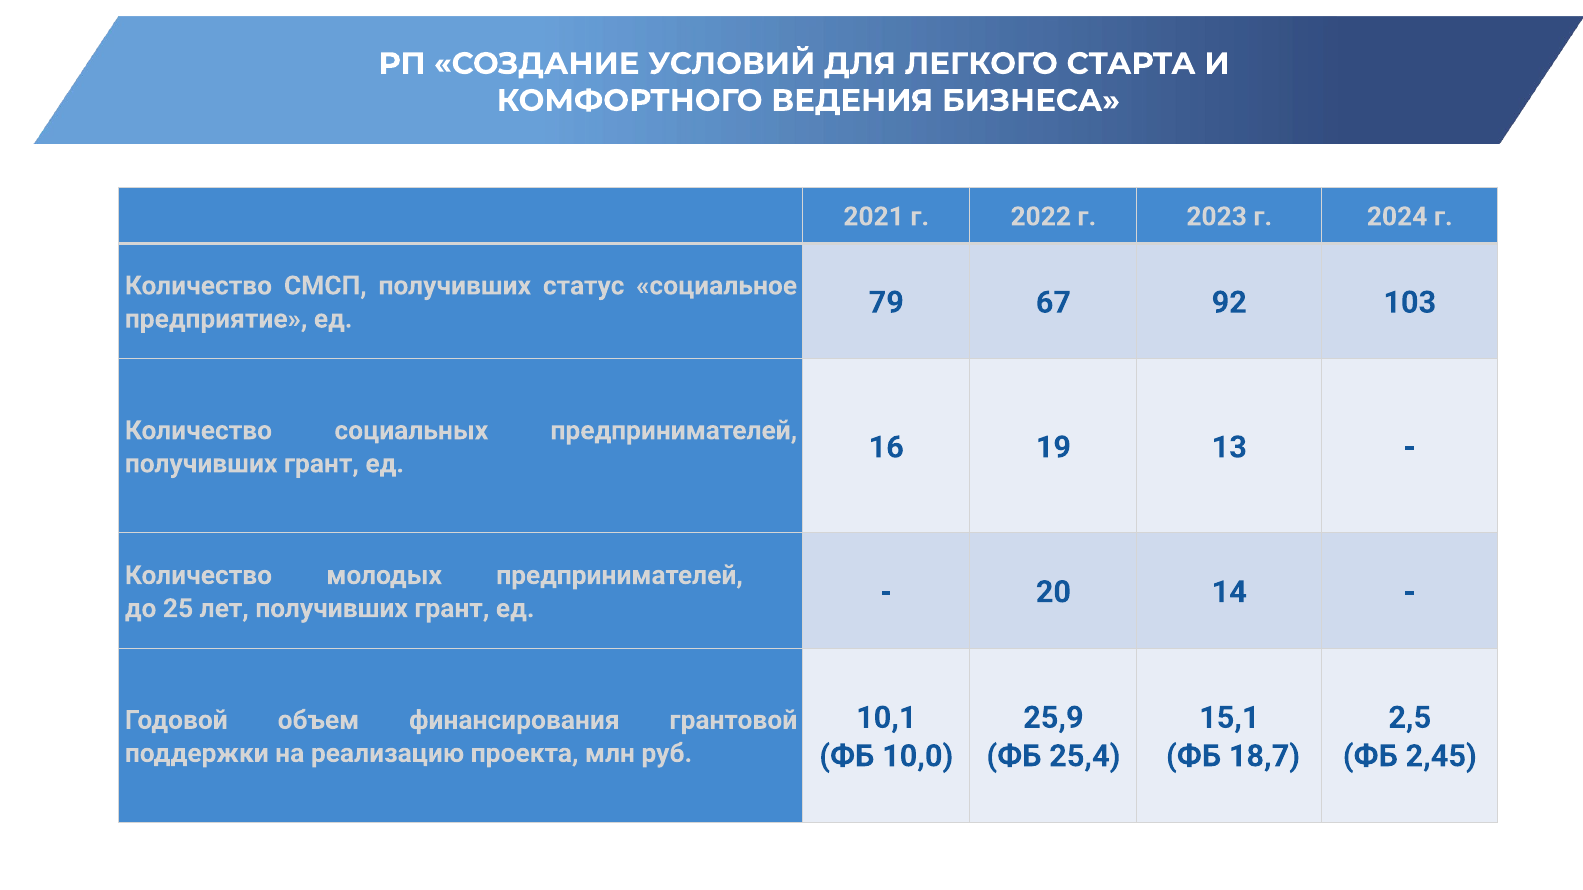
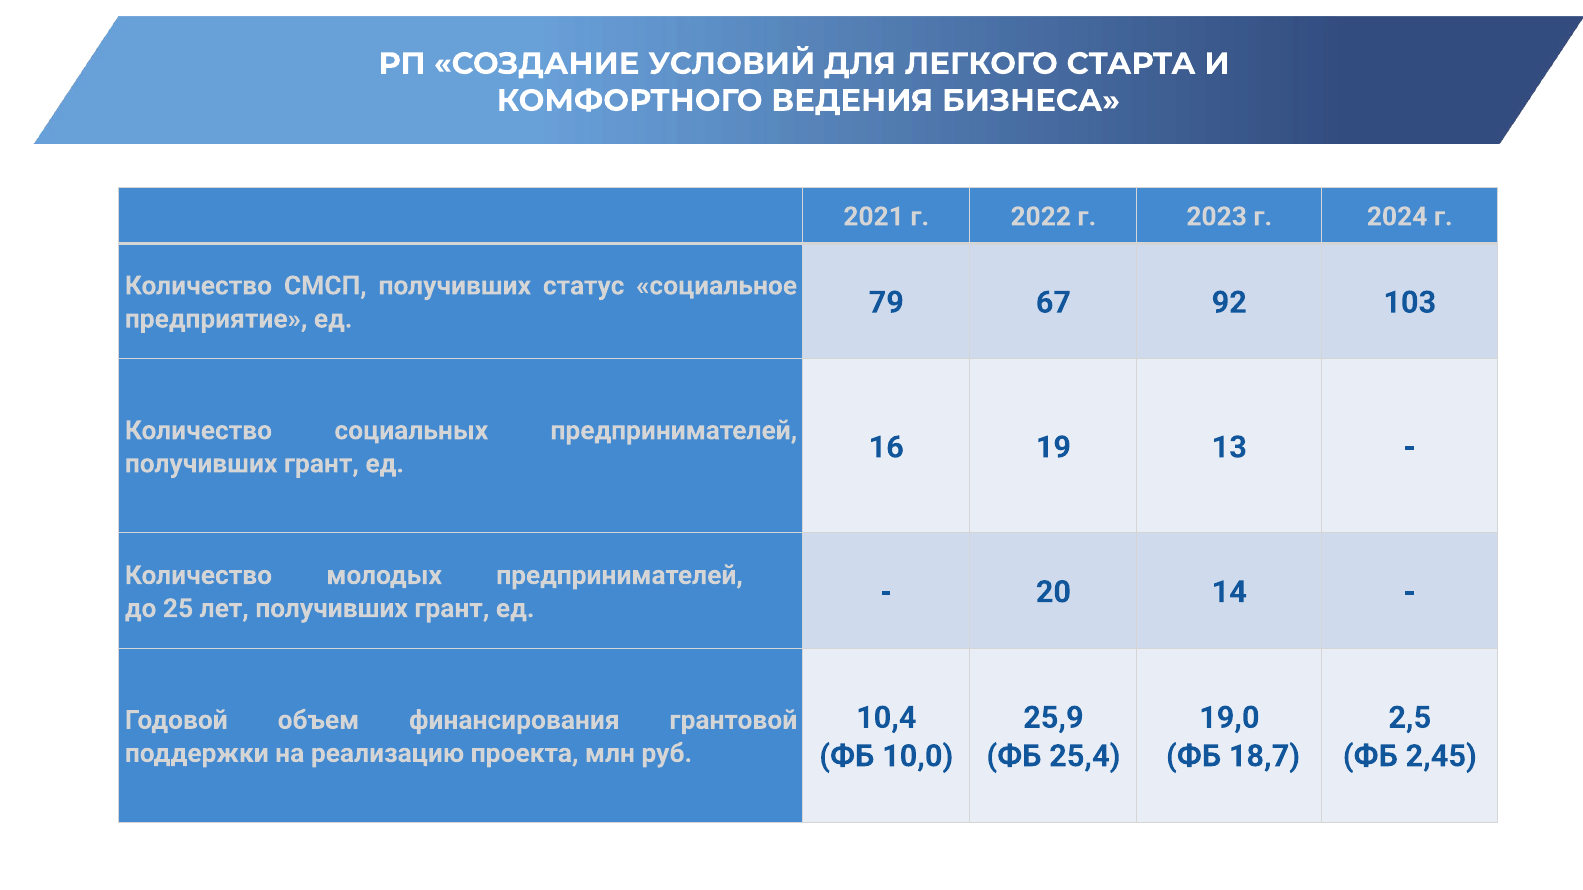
10,1: 10,1 -> 10,4 (886, 718)
15,1: 15,1 -> 19,0 (1229, 718)
